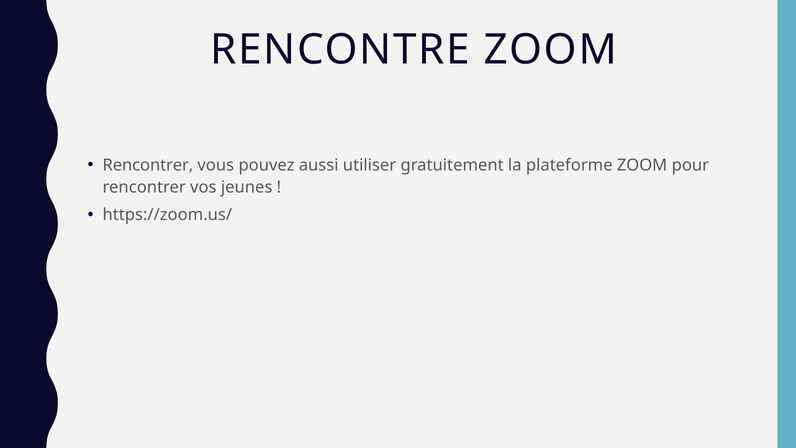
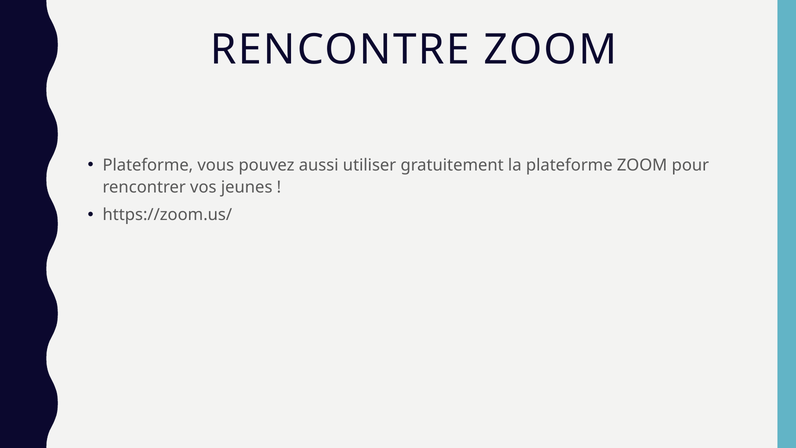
Rencontrer: Rencontrer -> Plateforme (148, 165)
